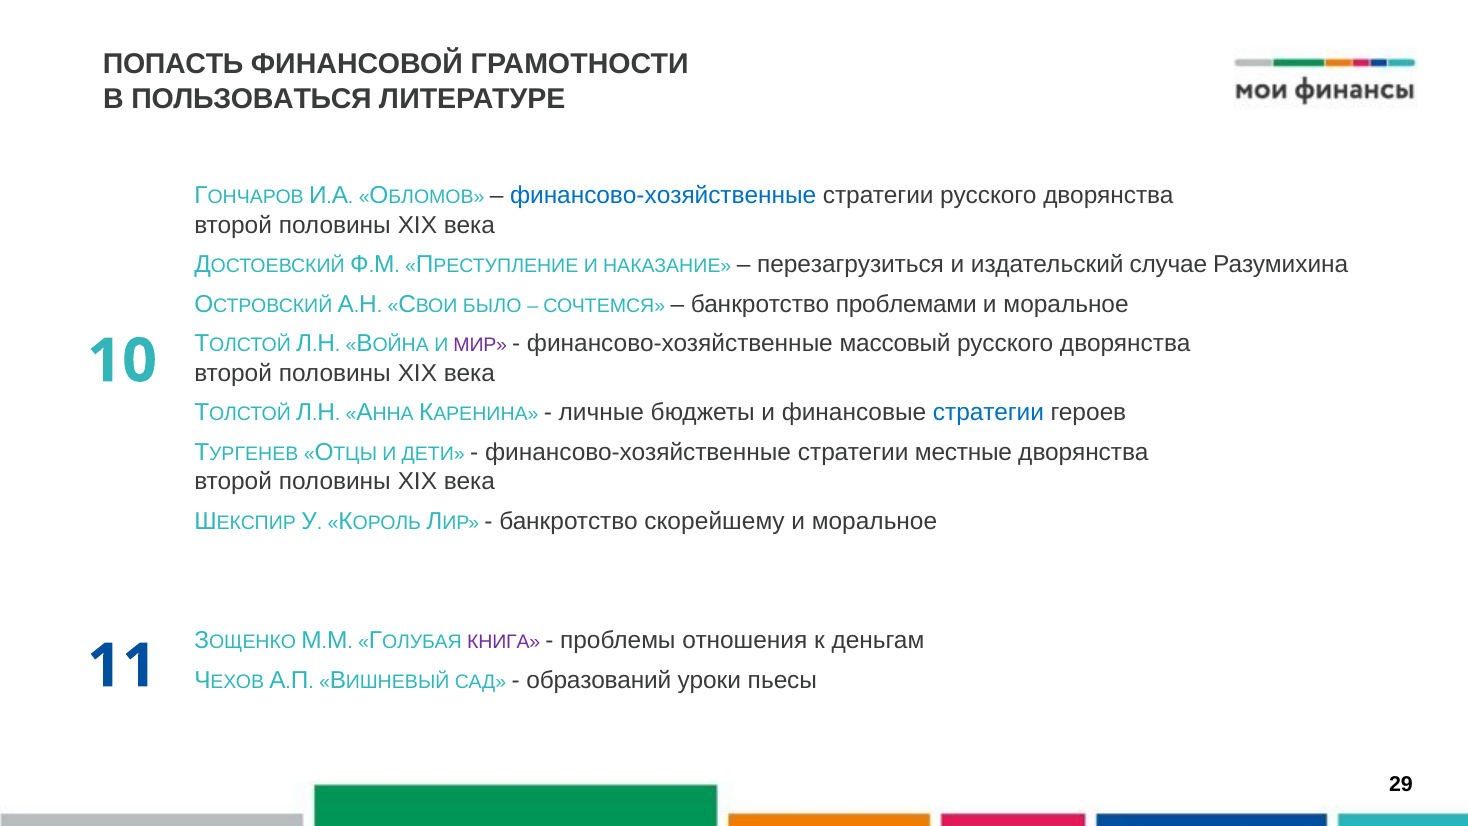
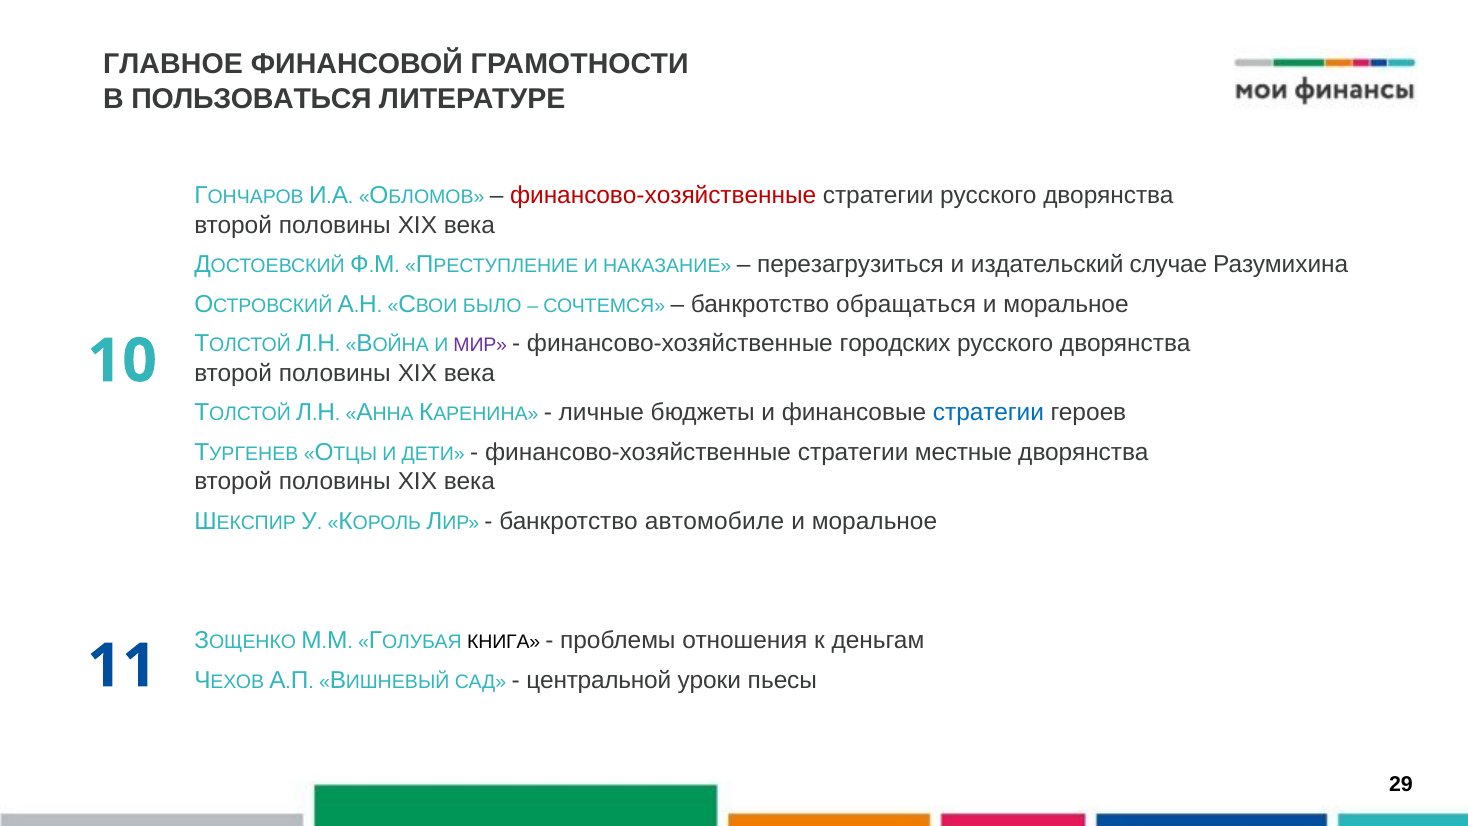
ПОПАСТЬ: ПОПАСТЬ -> ГЛАВНОЕ (173, 65)
финансово-хозяйственные colour: blue -> red (663, 196)
проблемами: проблемами -> обращаться (906, 304)
массовый: массовый -> городских (895, 344)
скорейшему: скорейшему -> автомобиле (714, 521)
КНИГА colour: purple -> black (504, 642)
образований: образований -> центральной (599, 680)
